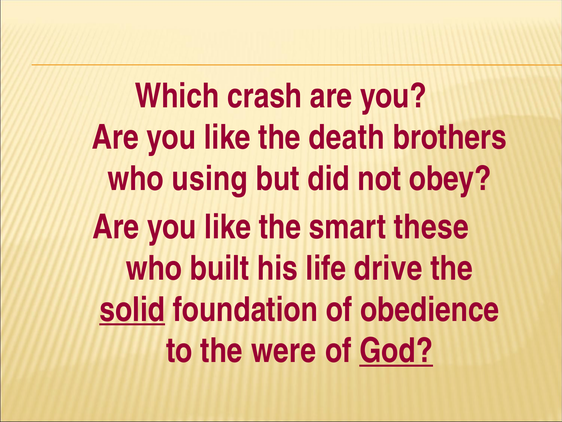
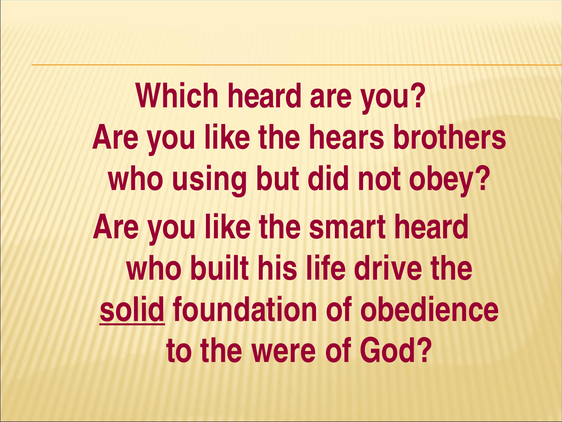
Which crash: crash -> heard (265, 96)
death: death -> hears (347, 137)
smart these: these -> heard (432, 227)
God underline: present -> none (396, 351)
